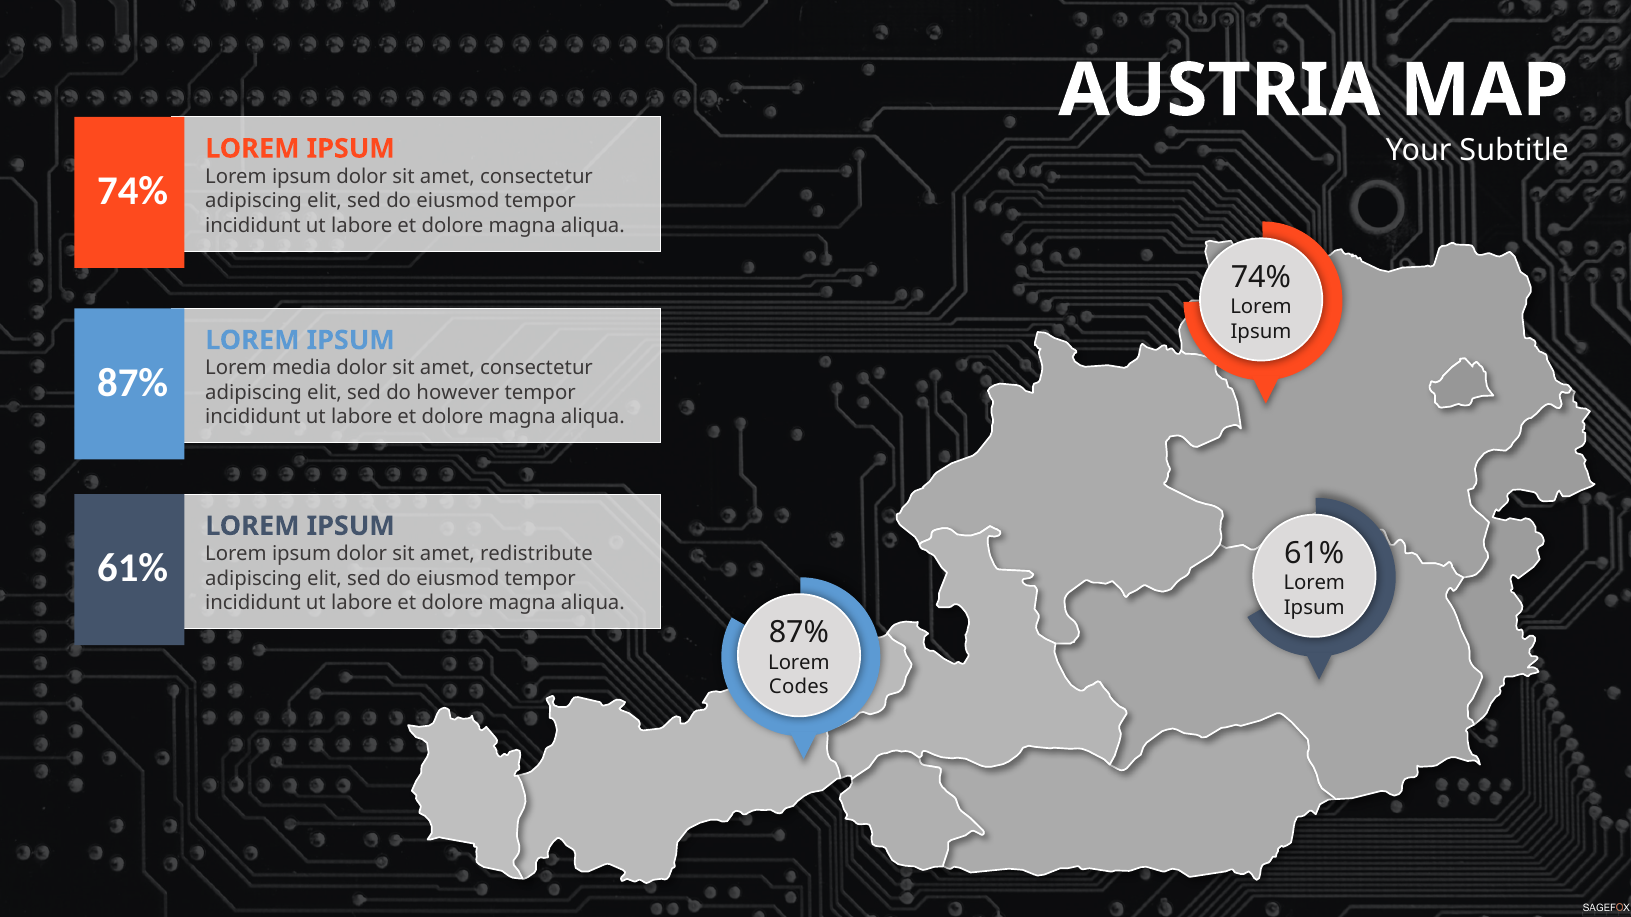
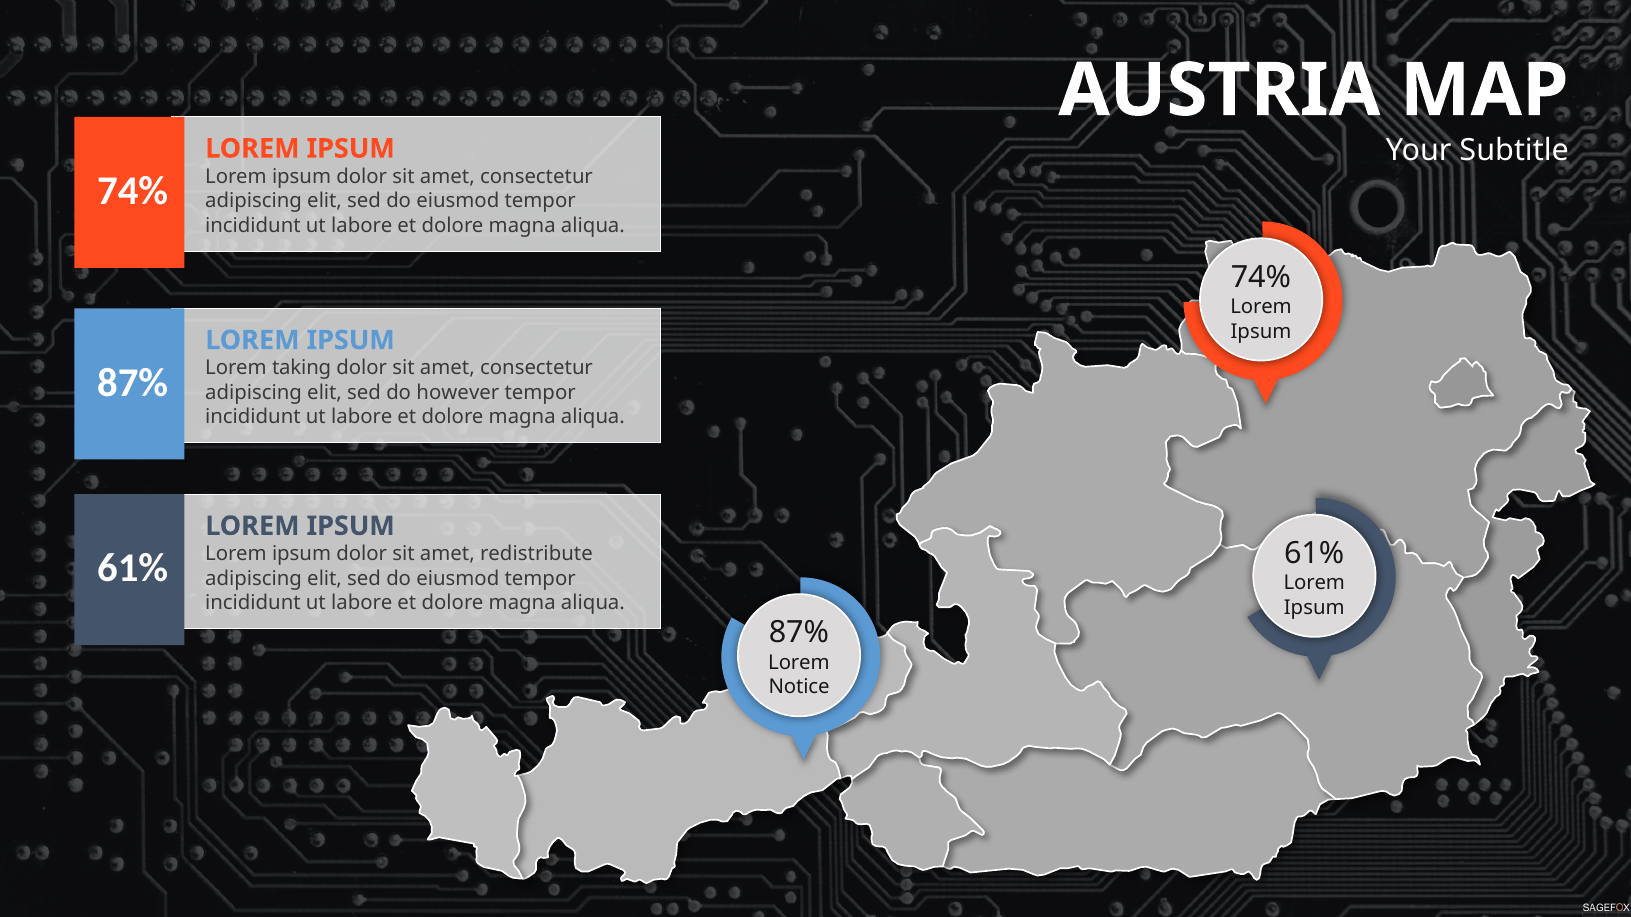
media: media -> taking (302, 368)
Codes: Codes -> Notice (799, 687)
